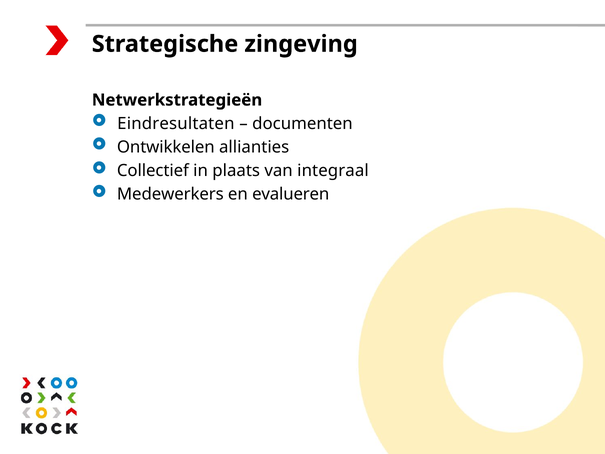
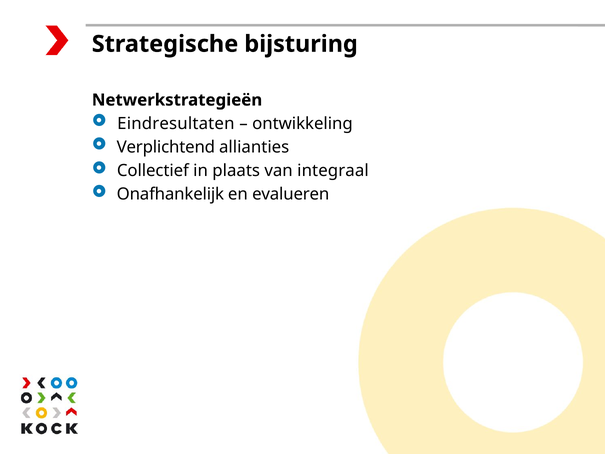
zingeving: zingeving -> bijsturing (301, 44)
documenten: documenten -> ontwikkeling (302, 124)
Ontwikkelen: Ontwikkelen -> Verplichtend (166, 147)
Medewerkers: Medewerkers -> Onafhankelijk (170, 194)
